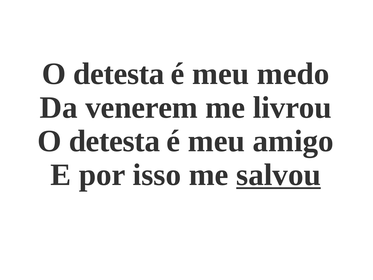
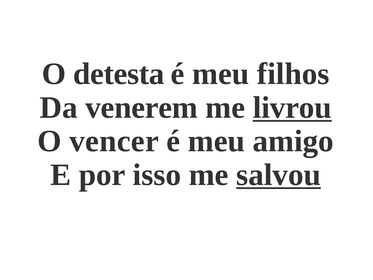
medo: medo -> filhos (293, 74)
livrou underline: none -> present (292, 107)
detesta: detesta -> vencer (114, 141)
